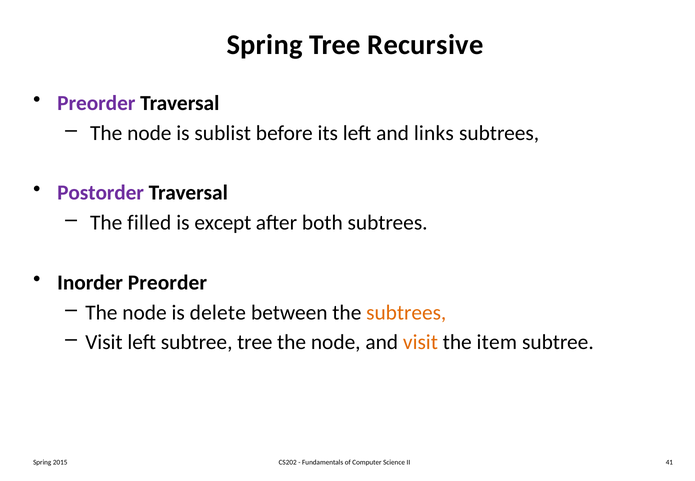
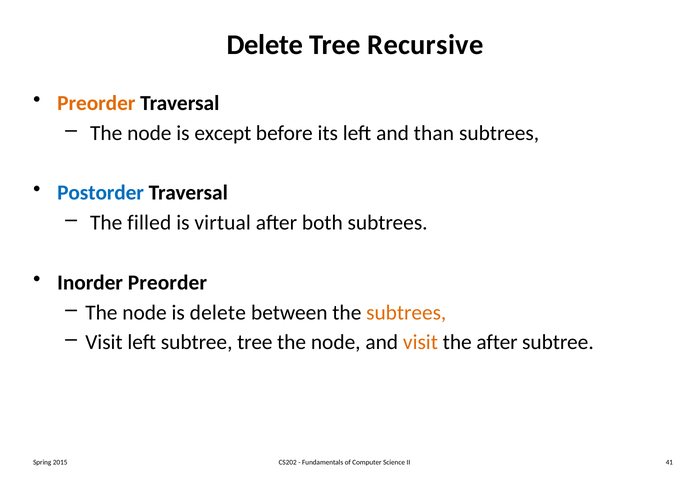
Spring: Spring -> Delete (265, 45)
Preorder colour: purple -> orange (96, 103)
sublist: sublist -> except (223, 133)
links: links -> than (434, 133)
Postorder colour: purple -> blue (101, 193)
except: except -> virtual (223, 223)
the item: item -> after (497, 343)
